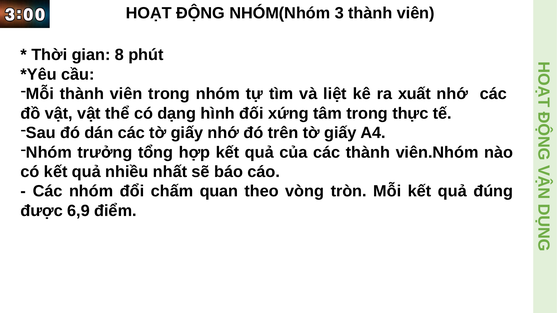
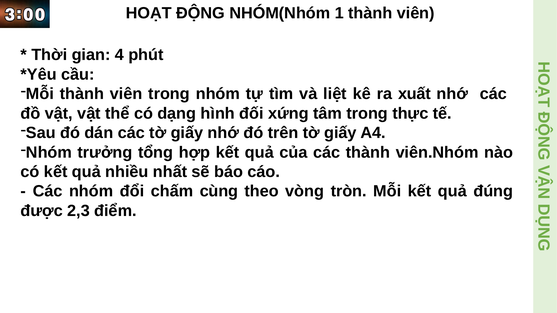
3: 3 -> 1 (339, 13)
8: 8 -> 4 (119, 55)
quan: quan -> cùng (219, 191)
6,9: 6,9 -> 2,3 (79, 211)
